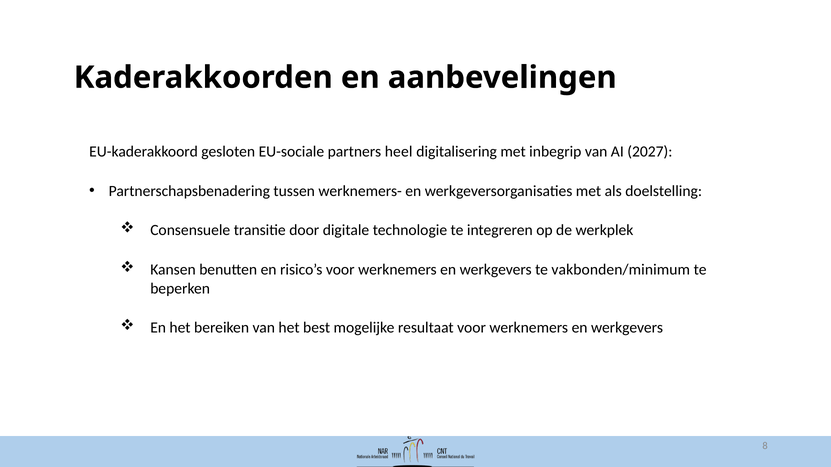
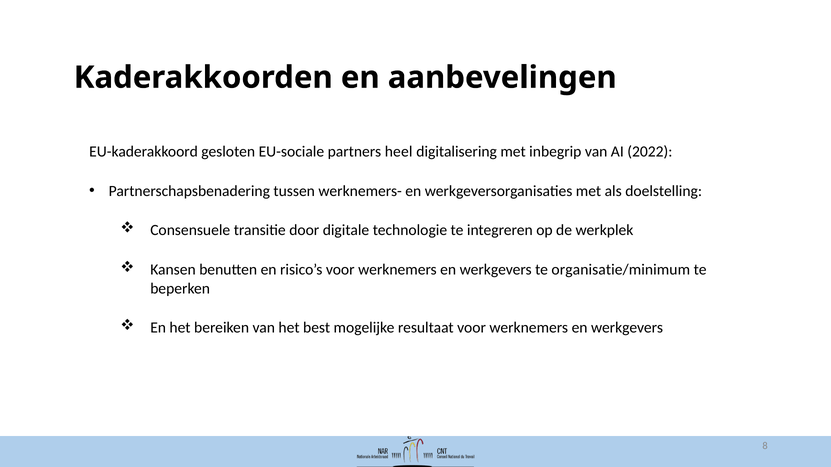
2027: 2027 -> 2022 (650, 152)
vakbonden/minimum: vakbonden/minimum -> organisatie/minimum (621, 270)
